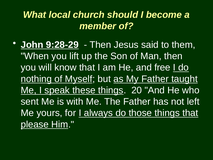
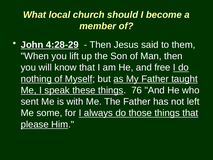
9:28-29: 9:28-29 -> 4:28-29 (62, 45)
20: 20 -> 76 (137, 90)
yours: yours -> some (49, 113)
